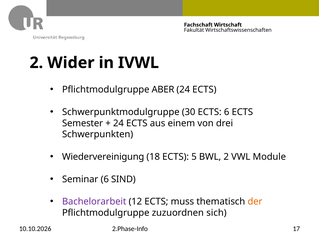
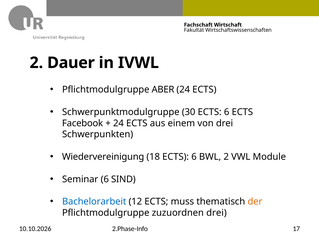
Wider: Wider -> Dauer (71, 63)
Semester: Semester -> Facebook (83, 123)
18 ECTS 5: 5 -> 6 (194, 156)
Bachelorarbeit colour: purple -> blue (94, 201)
zuzuordnen sich: sich -> drei (216, 212)
